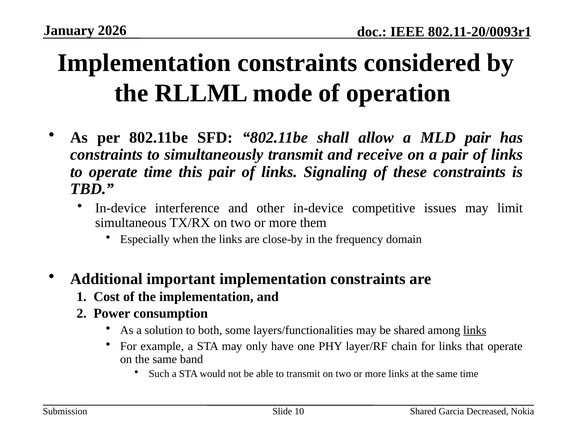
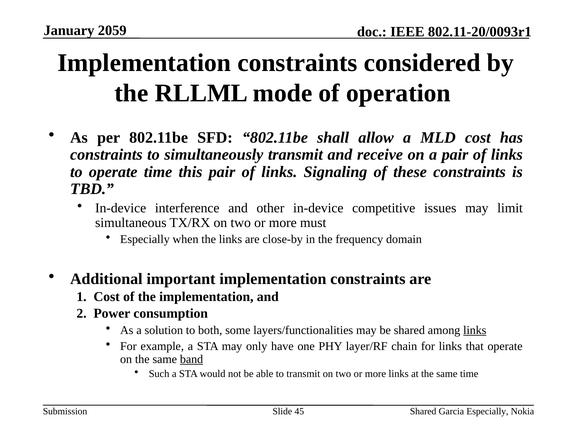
2026: 2026 -> 2059 (112, 30)
MLD pair: pair -> cost (478, 137)
them: them -> must (313, 223)
band underline: none -> present (192, 359)
10: 10 -> 45 (299, 411)
Garcia Decreased: Decreased -> Especially (487, 411)
